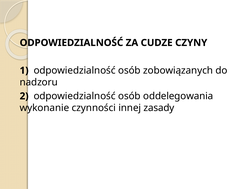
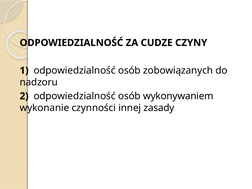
oddelegowania: oddelegowania -> wykonywaniem (178, 96)
